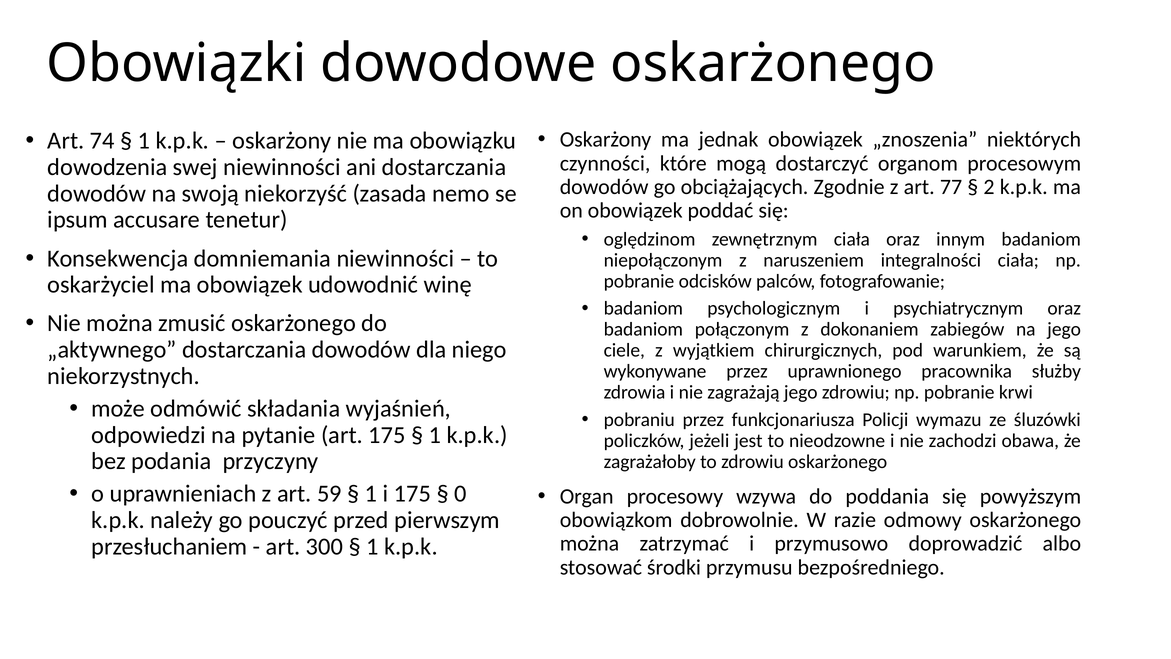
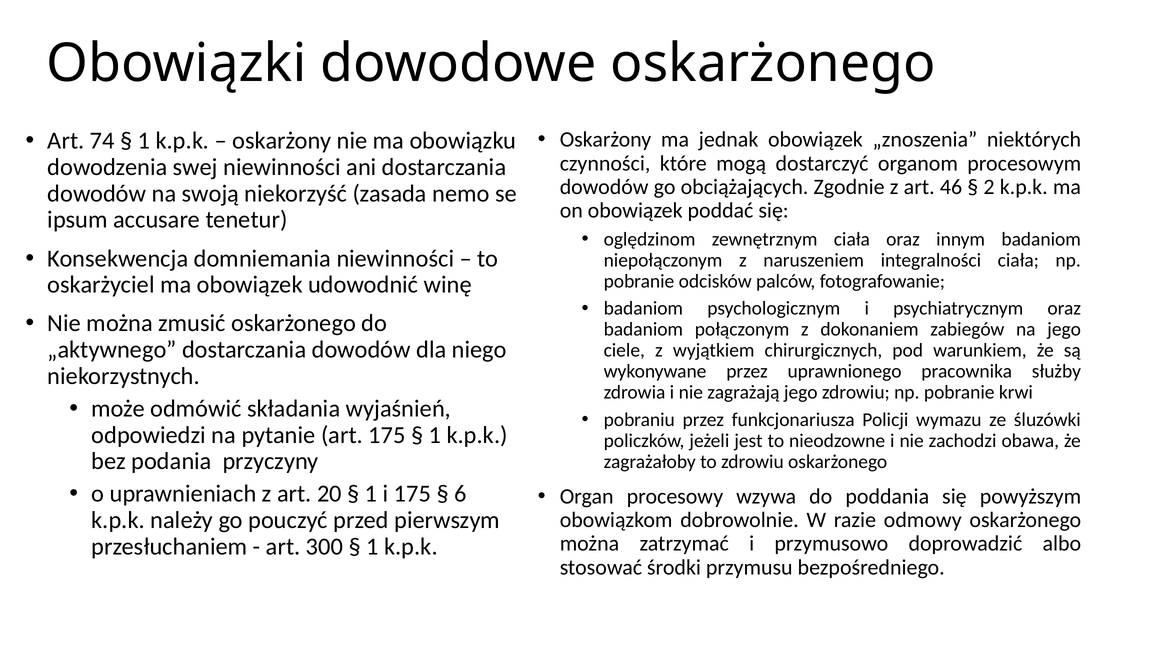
77: 77 -> 46 (951, 187)
59: 59 -> 20 (329, 494)
0: 0 -> 6 (461, 494)
